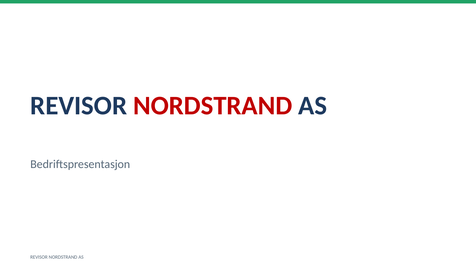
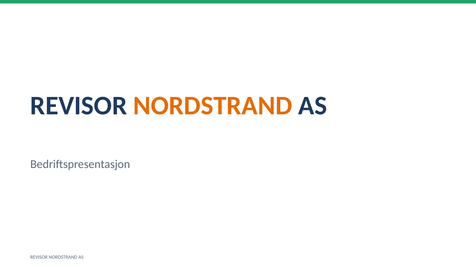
NORDSTRAND colour: red -> orange (213, 106)
